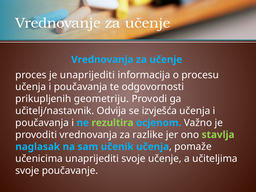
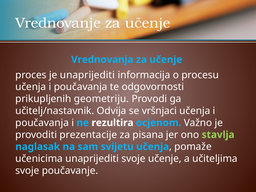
izvješća: izvješća -> vršnjaci (159, 111)
rezultira colour: light green -> white (112, 123)
provoditi vrednovanja: vrednovanja -> prezentacije (88, 135)
razlike: razlike -> pisana (148, 135)
učenik: učenik -> svijetu (117, 147)
